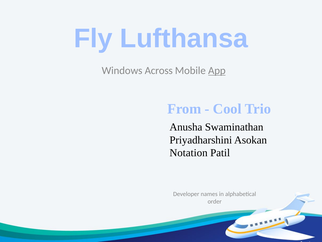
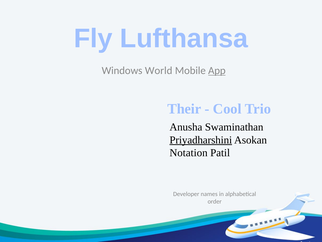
Across: Across -> World (159, 71)
From: From -> Their (184, 109)
Priyadharshini underline: none -> present (201, 140)
